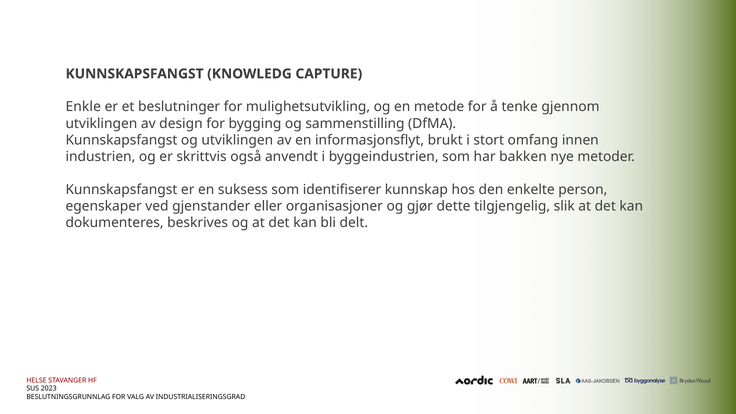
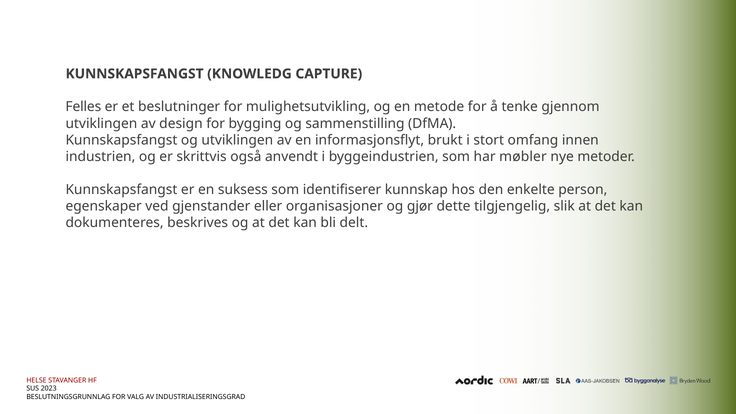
Enkle: Enkle -> Felles (83, 107)
bakken: bakken -> møbler (523, 157)
